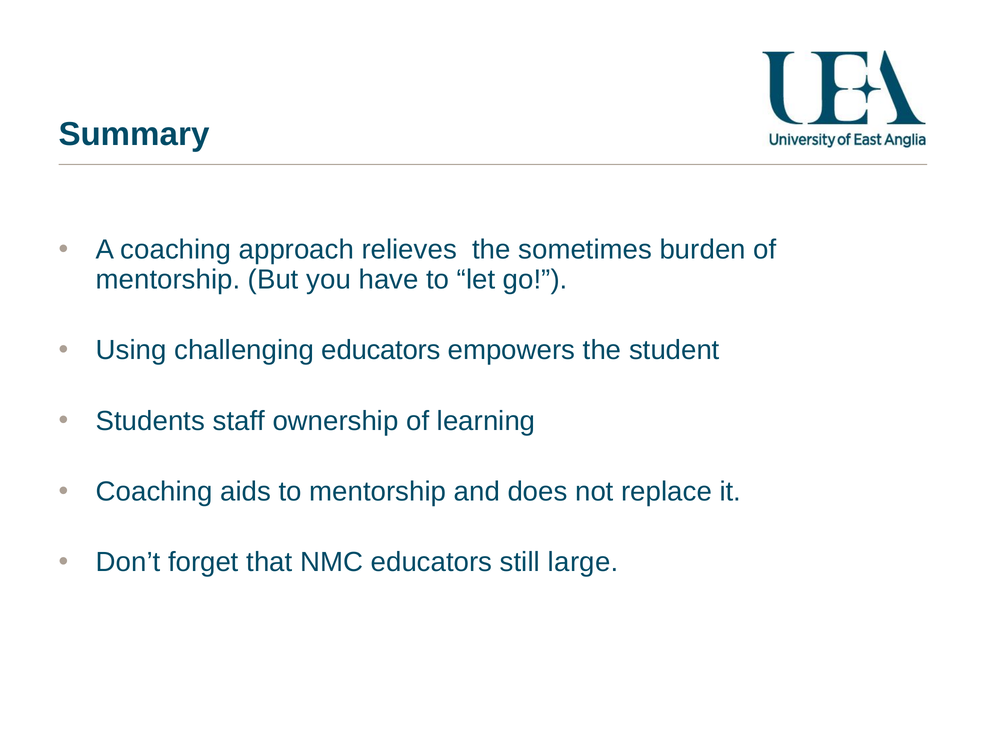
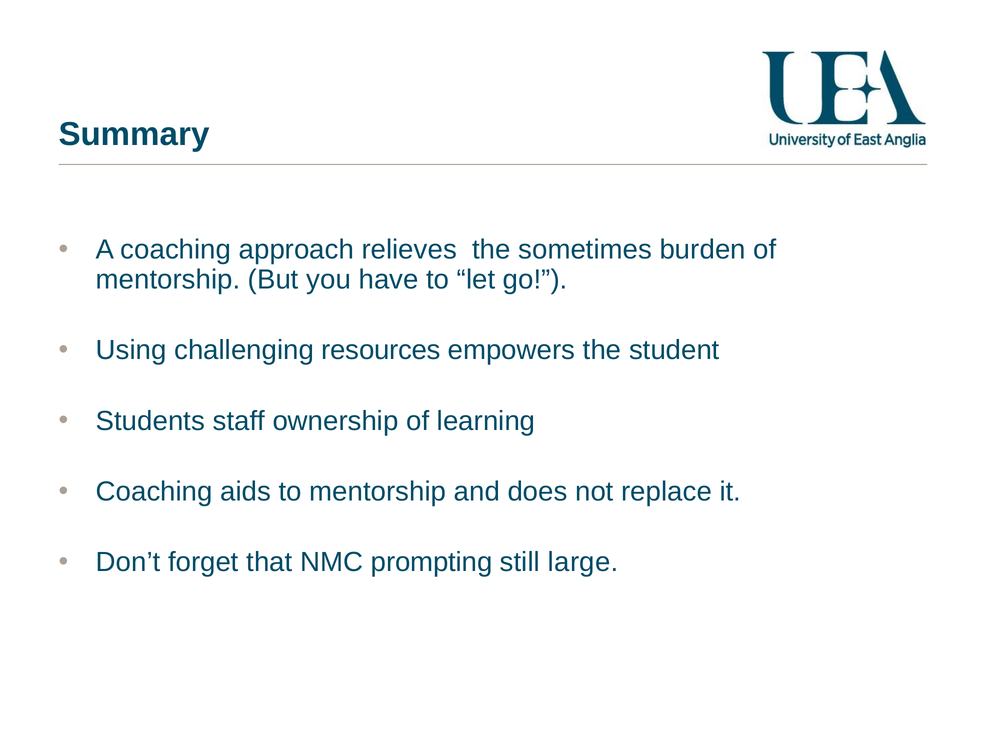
challenging educators: educators -> resources (381, 350)
NMC educators: educators -> prompting (432, 562)
